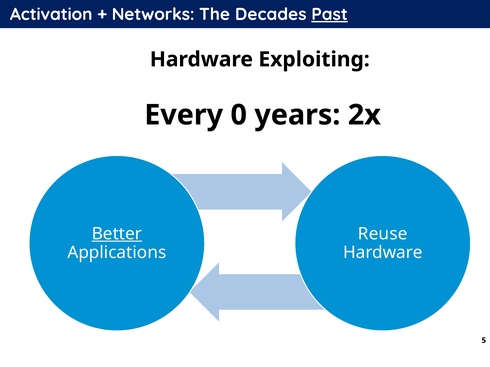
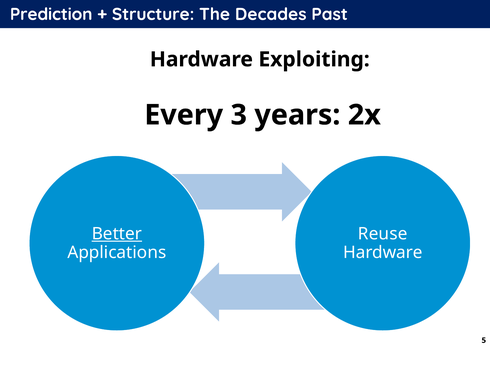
Activation: Activation -> Prediction (51, 14)
Networks: Networks -> Structure (153, 14)
Past underline: present -> none (330, 14)
0: 0 -> 3 (239, 115)
